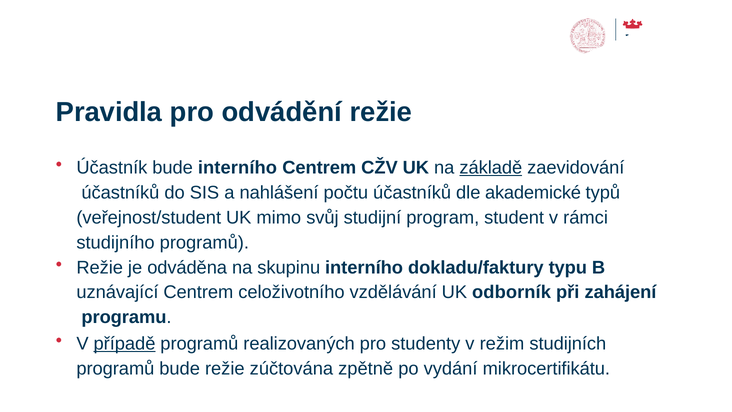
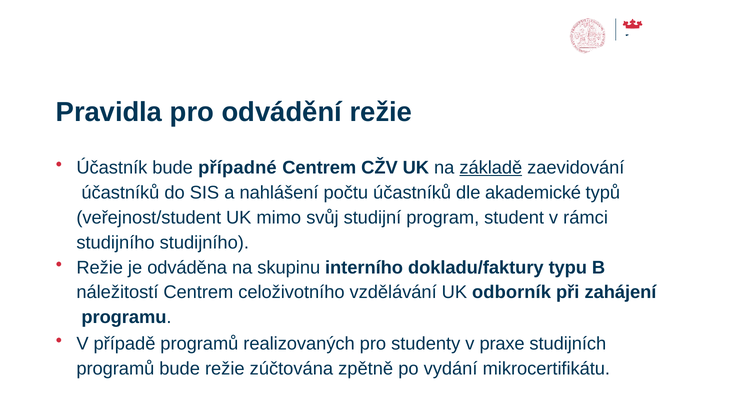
bude interního: interního -> případné (237, 167)
studijního programů: programů -> studijního (204, 243)
uznávající: uznávající -> náležitostí (117, 292)
případě underline: present -> none (125, 343)
režim: režim -> praxe (502, 343)
